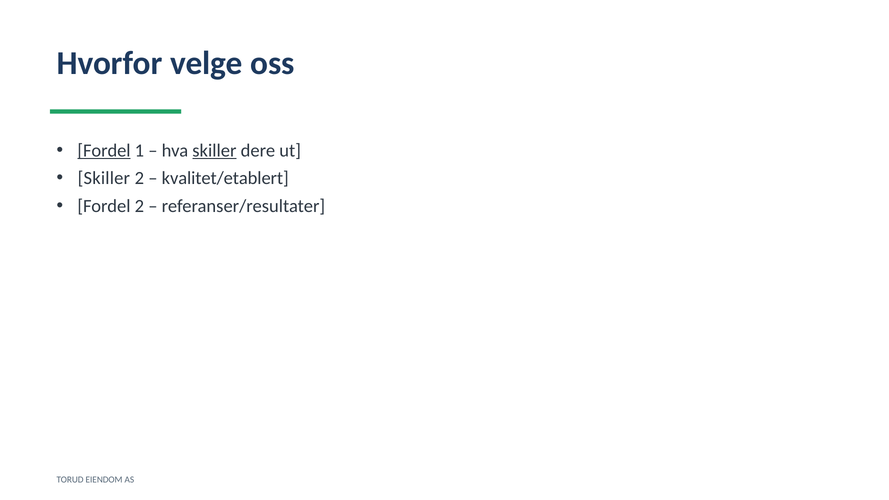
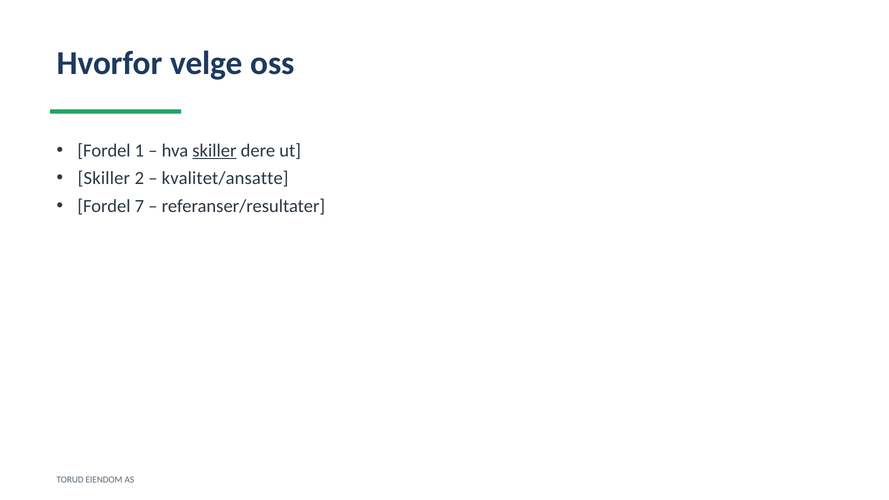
Fordel underline: present -> none (104, 151)
kvalitet/etablert: kvalitet/etablert -> kvalitet/ansatte (225, 178)
Fordel 2: 2 -> 7 (139, 206)
